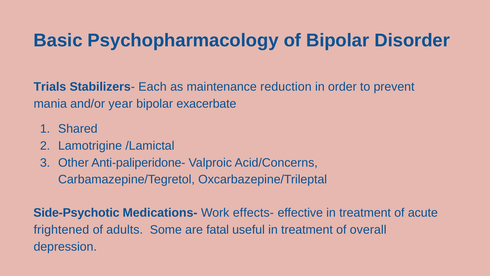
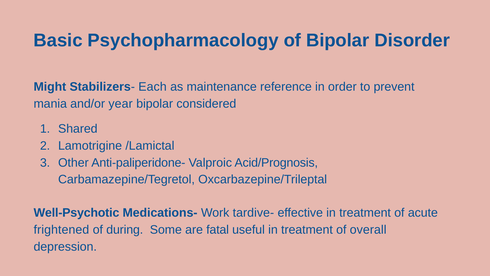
Trials: Trials -> Might (50, 87)
reduction: reduction -> reference (286, 87)
exacerbate: exacerbate -> considered (206, 104)
Acid/Concerns: Acid/Concerns -> Acid/Prognosis (276, 162)
Side-Psychotic: Side-Psychotic -> Well-Psychotic (76, 213)
effects-: effects- -> tardive- (253, 213)
adults: adults -> during (125, 229)
